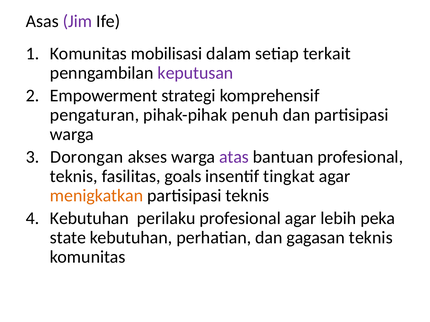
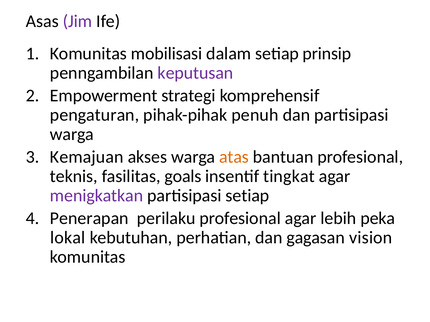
terkait: terkait -> prinsip (327, 54)
Dorongan: Dorongan -> Kemajuan (87, 157)
atas colour: purple -> orange (234, 157)
menigkatkan colour: orange -> purple (97, 196)
partisipasi teknis: teknis -> setiap (247, 196)
Kebutuhan: Kebutuhan -> Penerapan (89, 219)
state: state -> lokal (68, 238)
gagasan teknis: teknis -> vision (371, 238)
